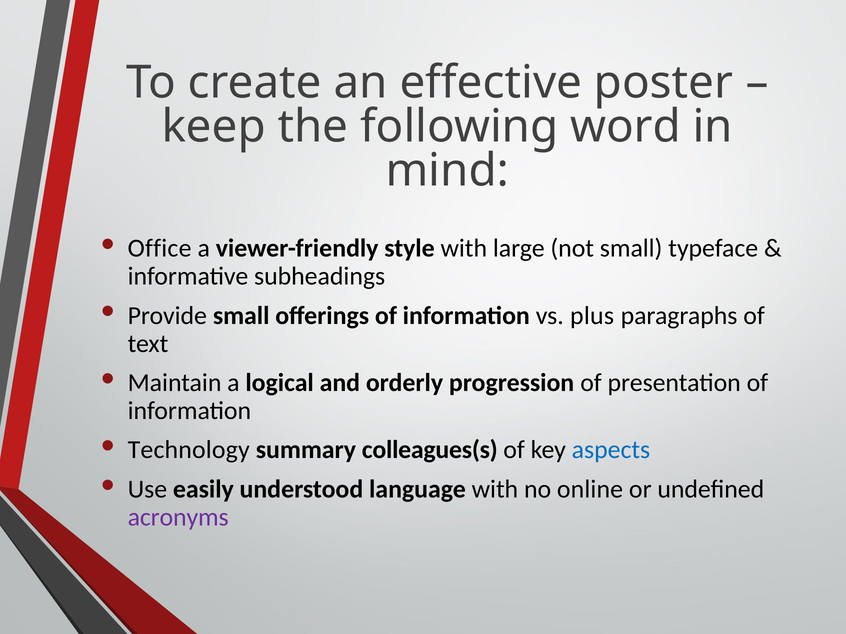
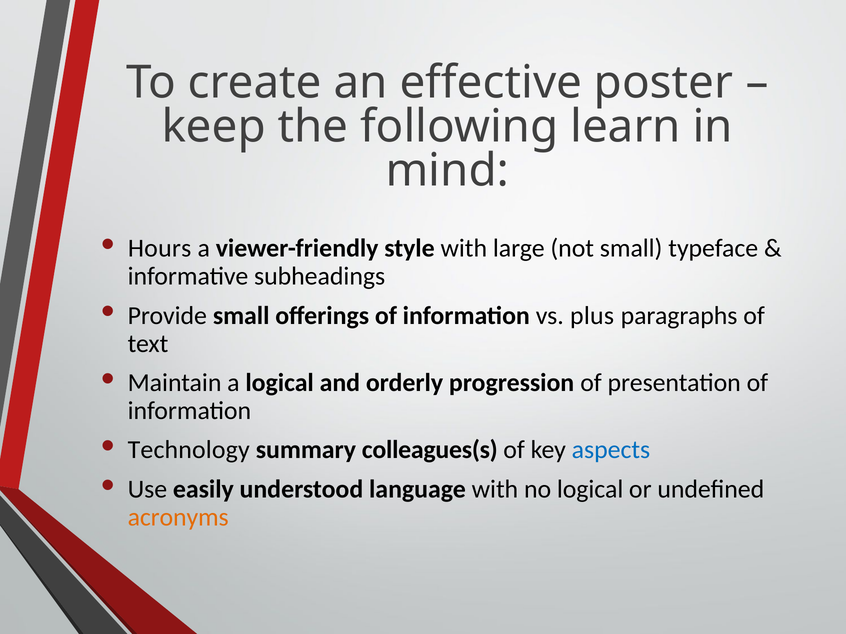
word: word -> learn (626, 127)
Office: Office -> Hours (160, 249)
no online: online -> logical (590, 490)
acronyms colour: purple -> orange (178, 517)
